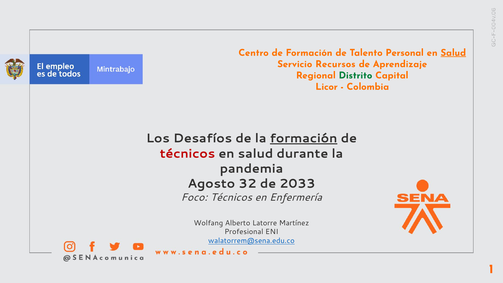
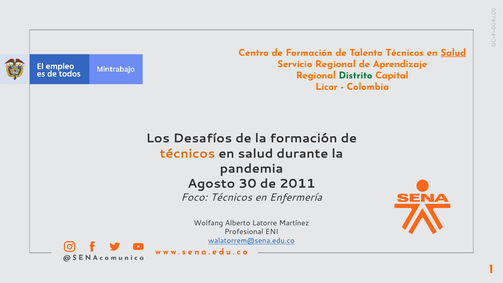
Talento Personal: Personal -> Técnicos (405, 53)
Servicio Recursos: Recursos -> Regional (335, 64)
formación underline: present -> none (304, 138)
técnicos colour: red -> orange (187, 153)
32: 32 -> 30 (248, 184)
2033: 2033 -> 2011 (297, 184)
